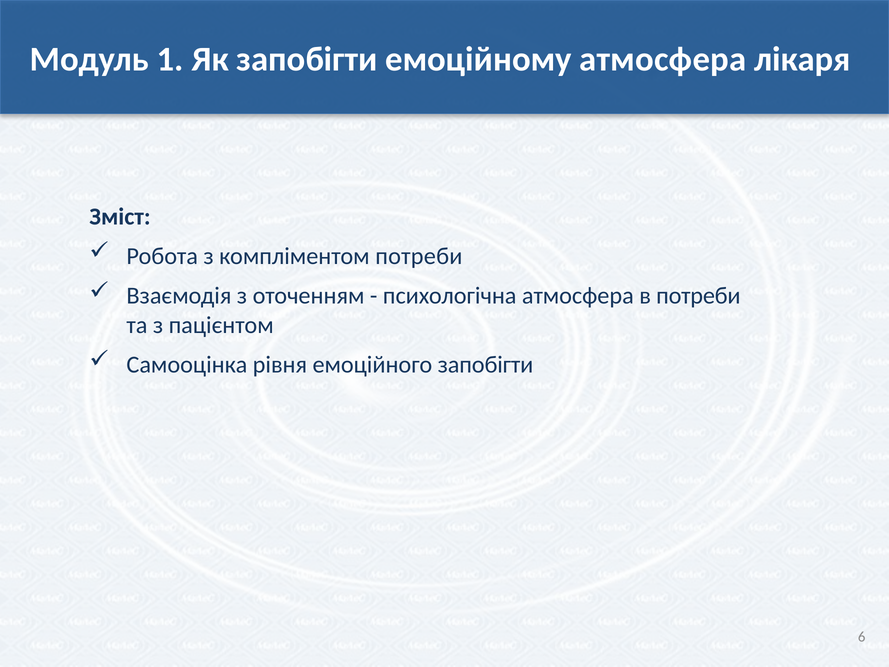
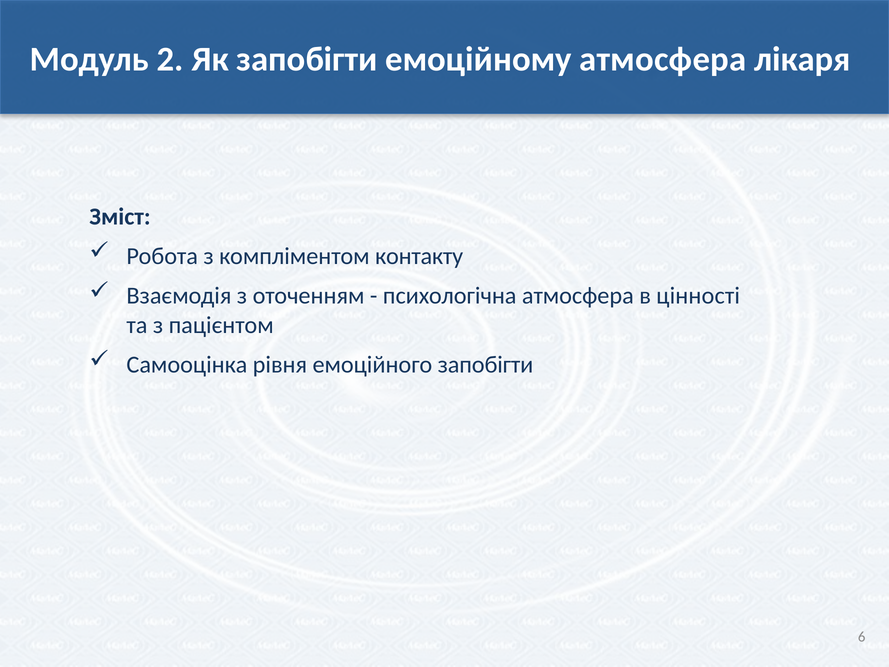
1: 1 -> 2 (170, 59)
компліментом потреби: потреби -> контакту (419, 256)
в потреби: потреби -> цінності (698, 296)
